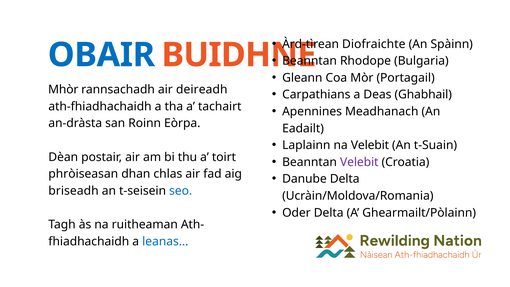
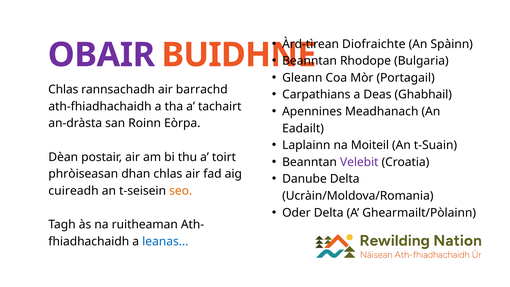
OBAIR colour: blue -> purple (101, 55)
Mhòr: Mhòr -> Chlas (63, 90)
deireadh: deireadh -> barrachd (202, 90)
na Velebit: Velebit -> Moiteil (370, 145)
briseadh: briseadh -> cuireadh (74, 191)
seo colour: blue -> orange (181, 191)
